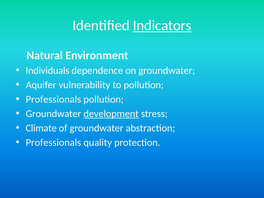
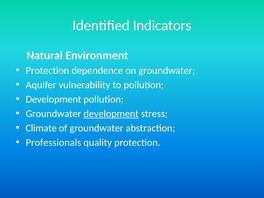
Indicators underline: present -> none (162, 25)
Individuals: Individuals -> Protection (47, 71)
Professionals: Professionals -> Development (54, 99)
